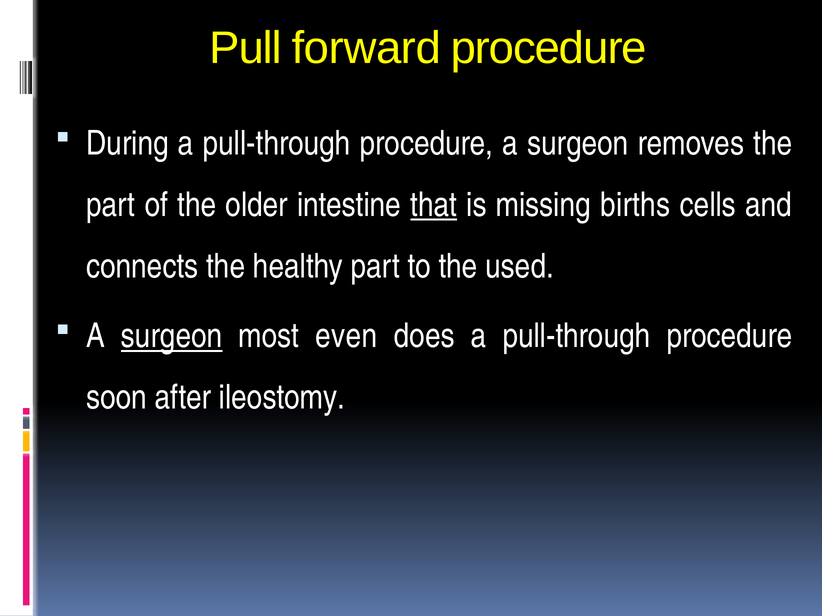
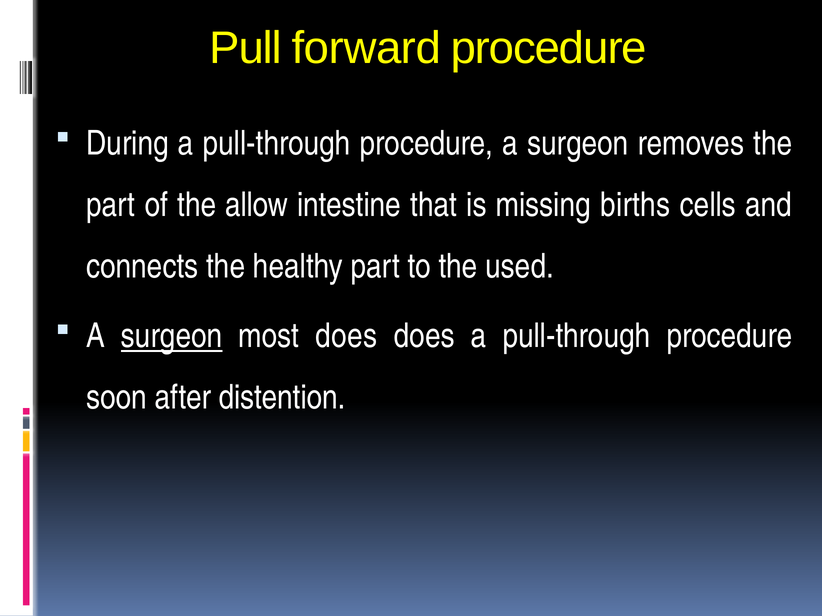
older: older -> allow (257, 205)
that underline: present -> none (434, 205)
most even: even -> does (346, 336)
ileostomy: ileostomy -> distention (282, 398)
